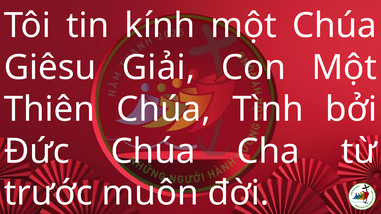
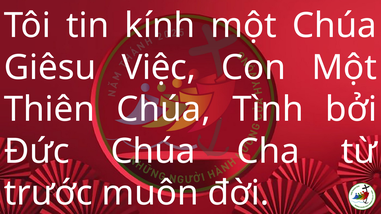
Giải: Giải -> Việc (159, 68)
